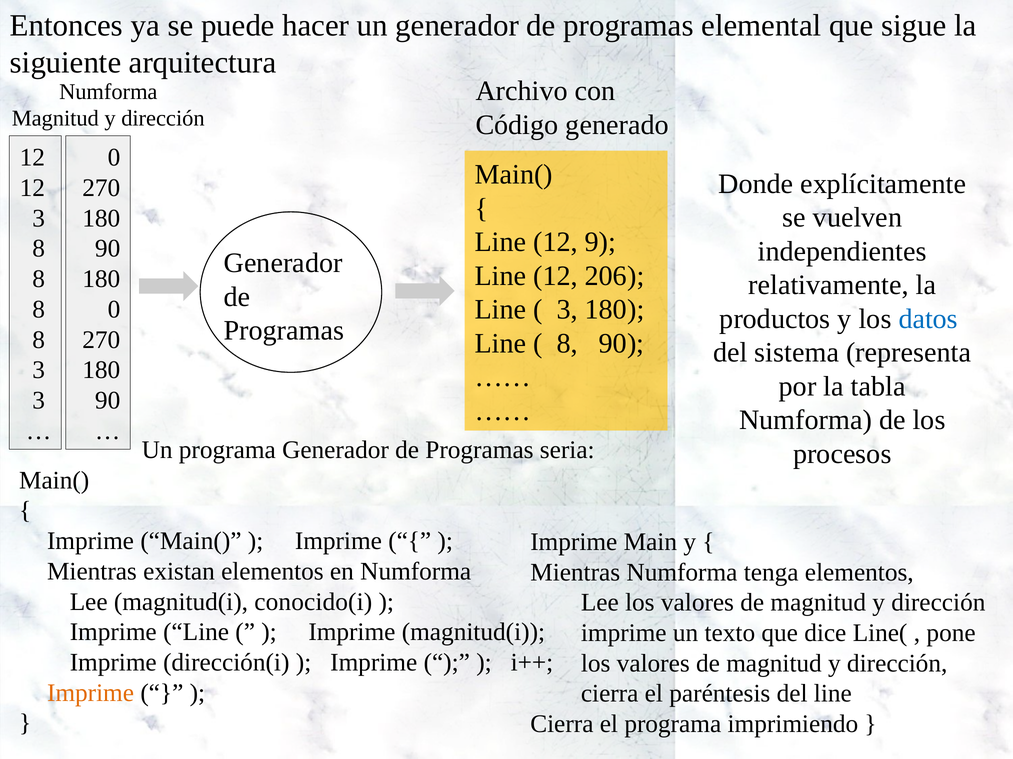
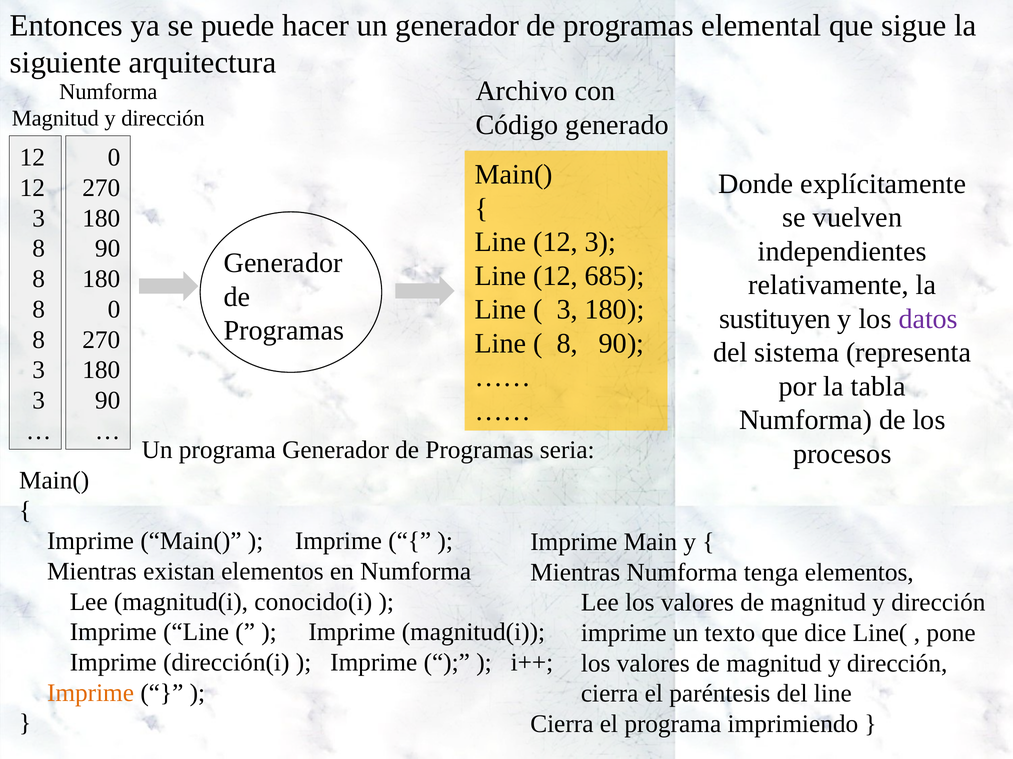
Line 12 9: 9 -> 3 (600, 242)
206: 206 -> 685 (615, 276)
productos: productos -> sustituyen (775, 319)
datos colour: blue -> purple (928, 319)
